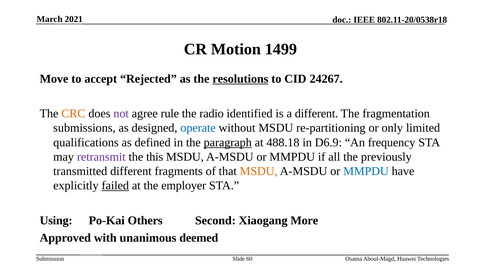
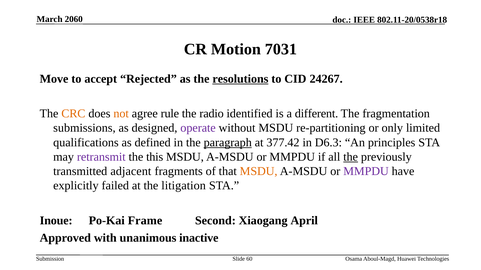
2021: 2021 -> 2060 (74, 19)
1499: 1499 -> 7031 (281, 49)
not colour: purple -> orange (121, 114)
operate colour: blue -> purple (198, 128)
488.18: 488.18 -> 377.42 (283, 143)
D6.9: D6.9 -> D6.3 (328, 143)
frequency: frequency -> principles (392, 143)
the underline: none -> present (351, 157)
transmitted different: different -> adjacent (131, 172)
MMPDU colour: blue -> purple (366, 172)
failed underline: present -> none (115, 186)
employer: employer -> litigation (184, 186)
Using: Using -> Inoue (56, 221)
Others: Others -> Frame (145, 221)
More: More -> April (304, 221)
deemed: deemed -> inactive (199, 238)
